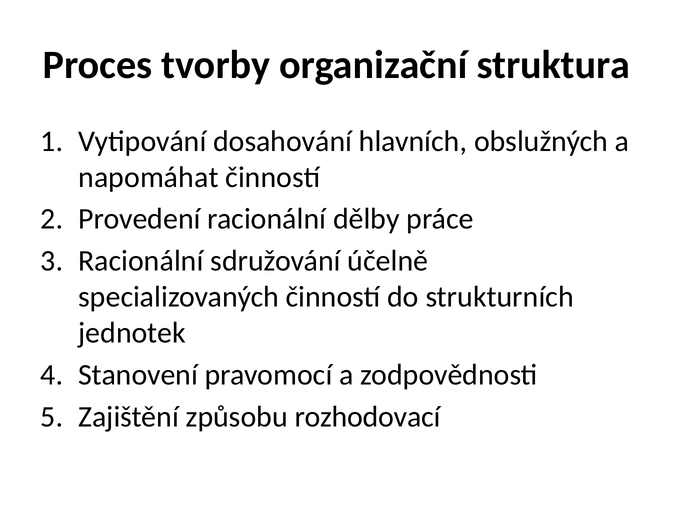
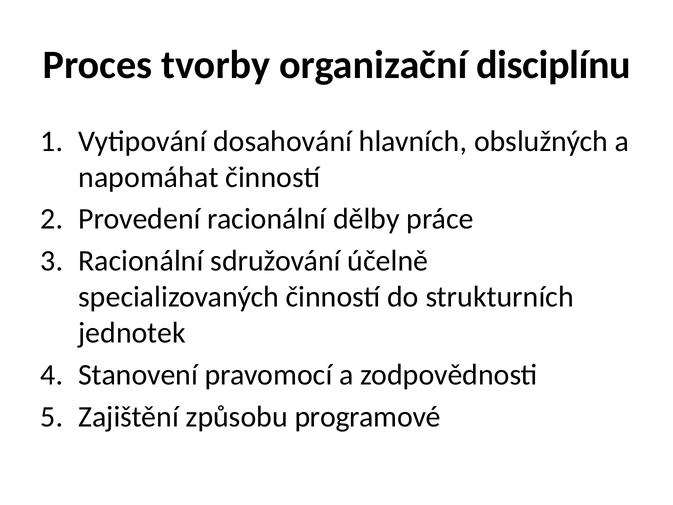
struktura: struktura -> disciplínu (553, 65)
rozhodovací: rozhodovací -> programové (368, 416)
